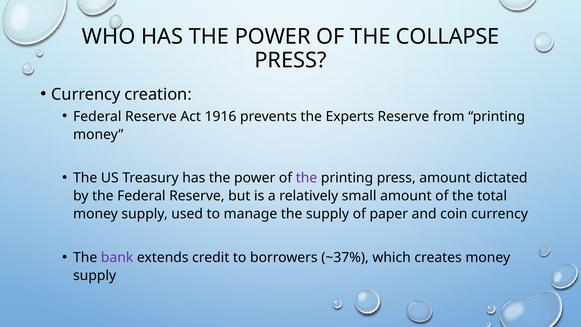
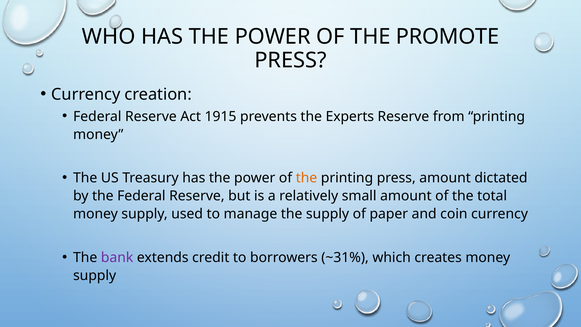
COLLAPSE: COLLAPSE -> PROMOTE (448, 37)
1916: 1916 -> 1915 (221, 116)
the colour: purple -> orange (307, 178)
~37%: ~37% -> ~31% (345, 257)
